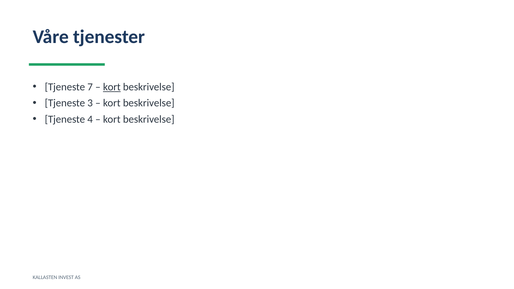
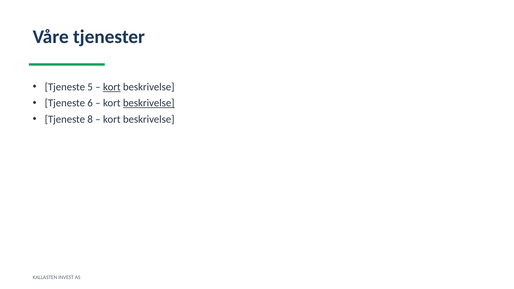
7: 7 -> 5 (90, 87)
3: 3 -> 6 (90, 103)
beskrivelse underline: none -> present (149, 103)
4: 4 -> 8 (90, 119)
